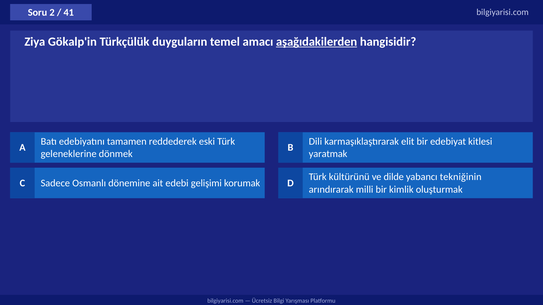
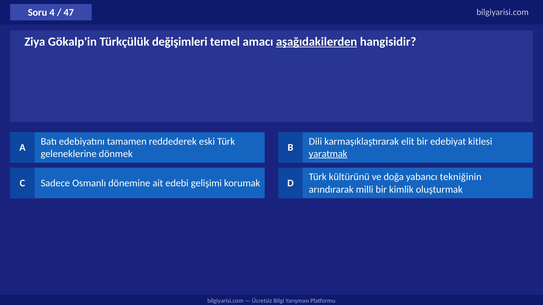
2: 2 -> 4 (52, 12)
41: 41 -> 47 (69, 12)
duyguların: duyguların -> değişimleri (180, 42)
yaratmak underline: none -> present (328, 154)
dilde: dilde -> doğa (394, 177)
